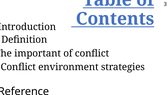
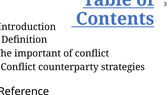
environment: environment -> counterparty (68, 67)
